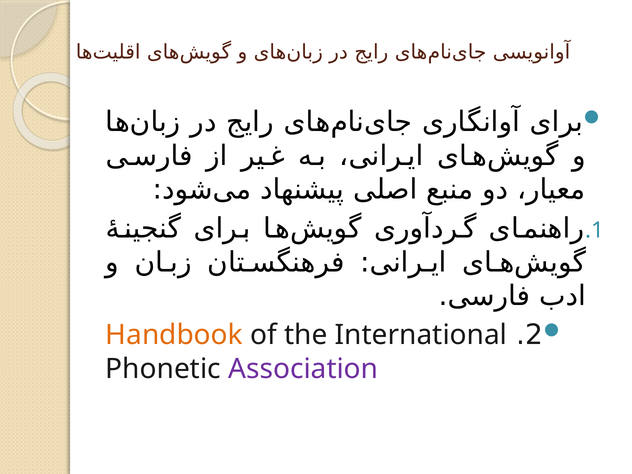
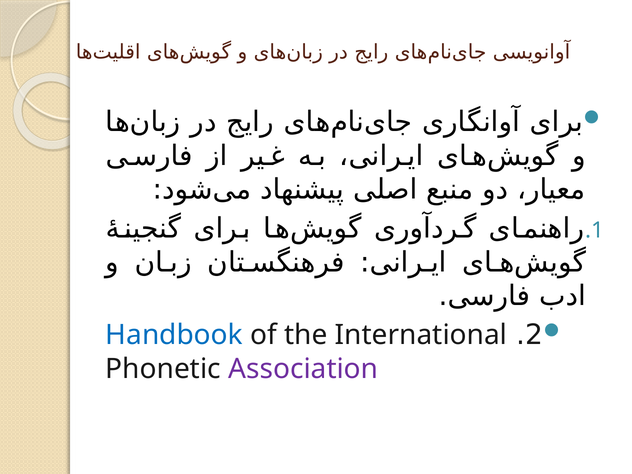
Handbook colour: orange -> blue (174, 335)
